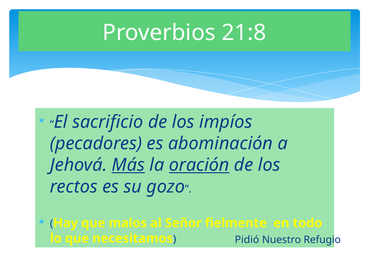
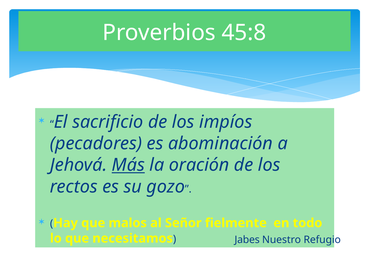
21:8: 21:8 -> 45:8 (244, 33)
oración underline: present -> none (199, 165)
Pidió: Pidió -> Jabes (247, 239)
